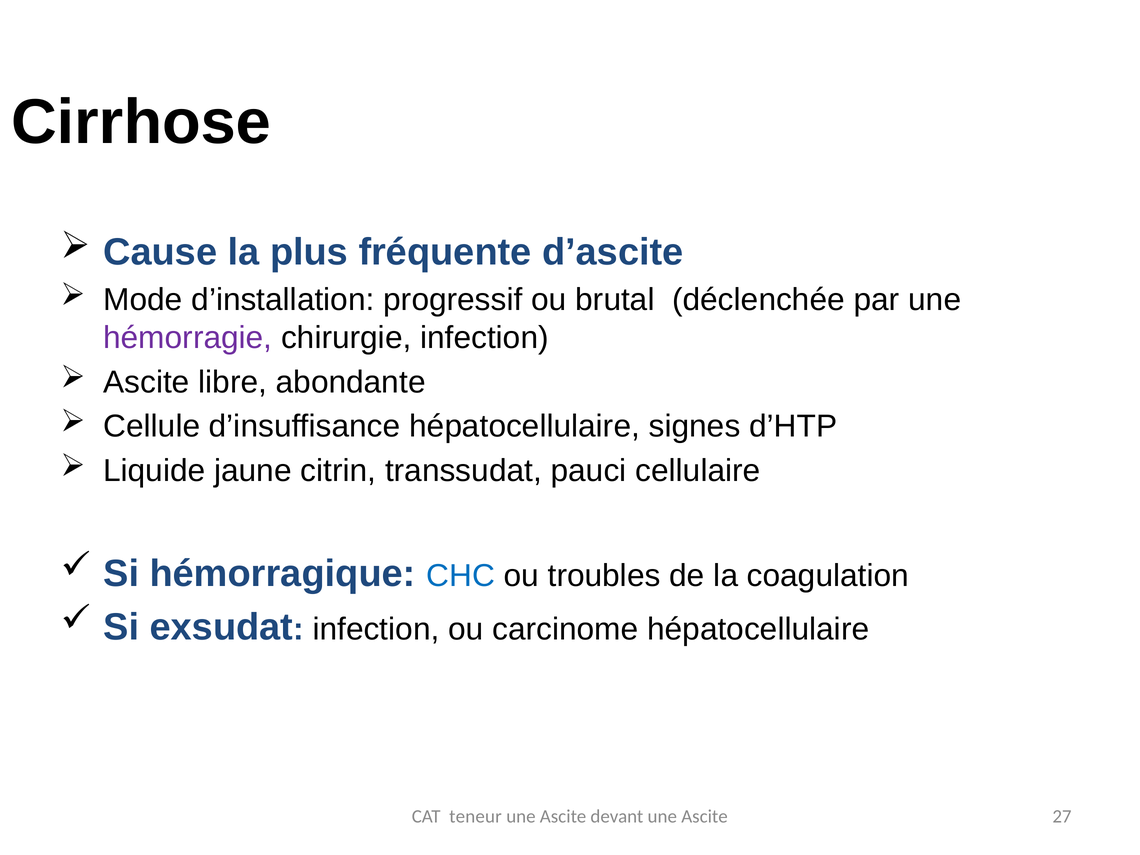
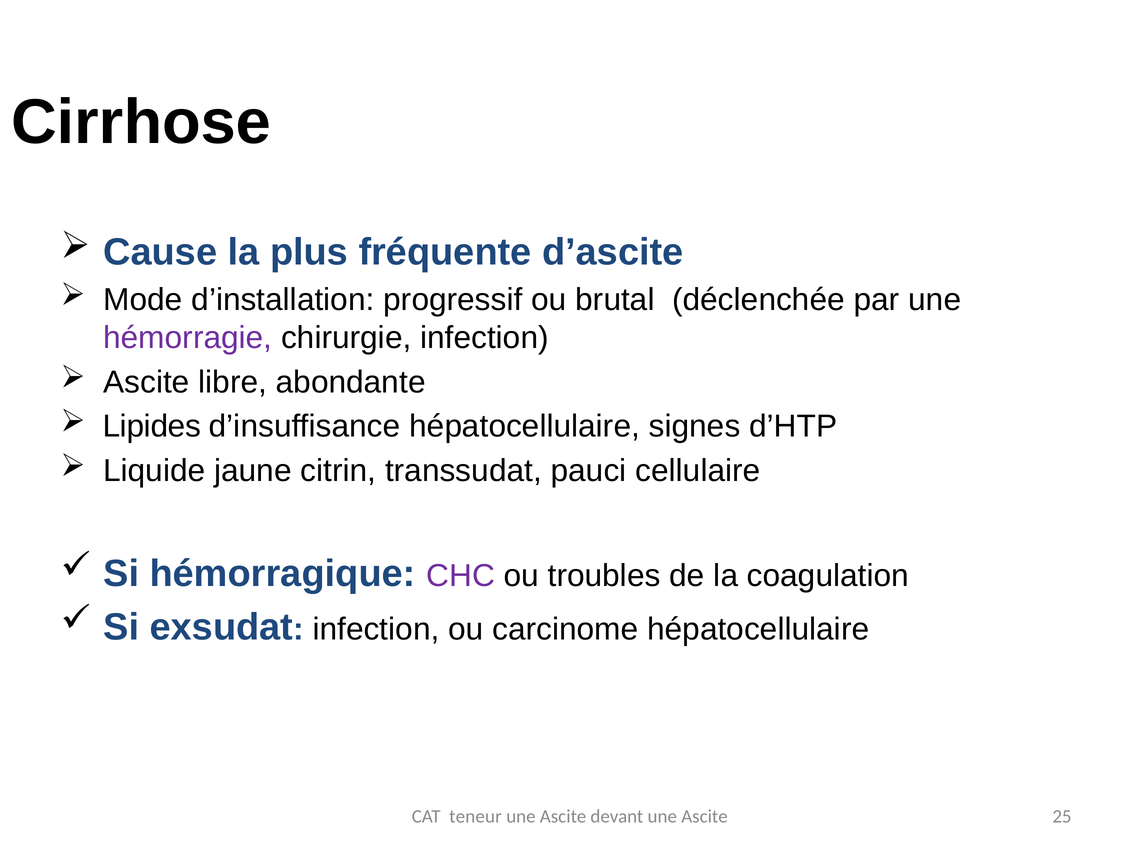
Cellule: Cellule -> Lipides (152, 427)
CHC colour: blue -> purple (461, 576)
27: 27 -> 25 (1062, 816)
